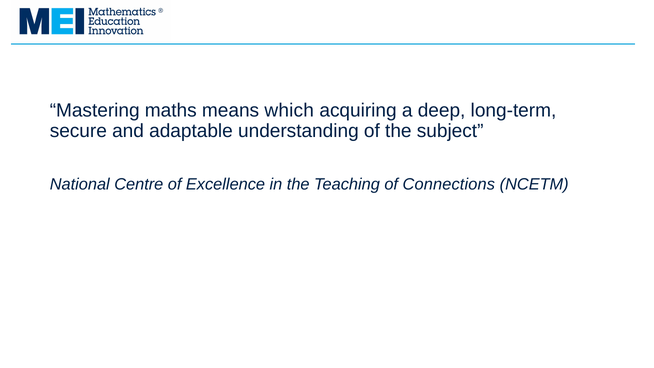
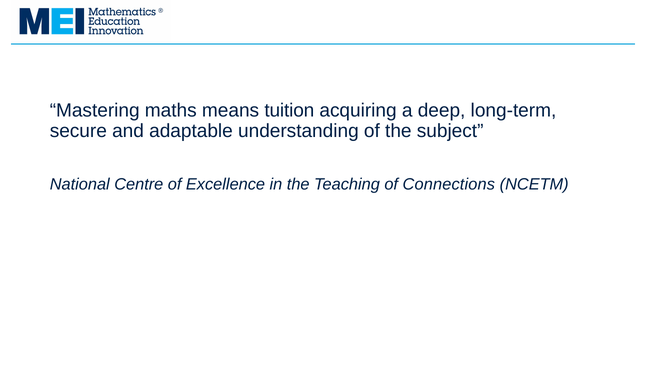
which: which -> tuition (289, 111)
